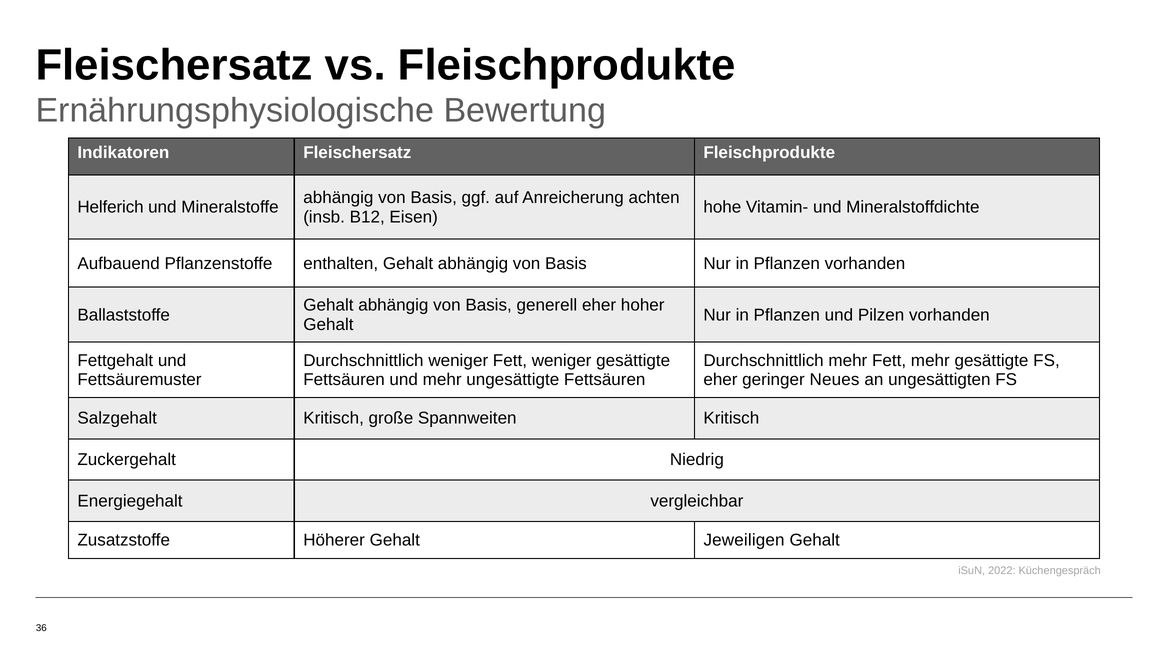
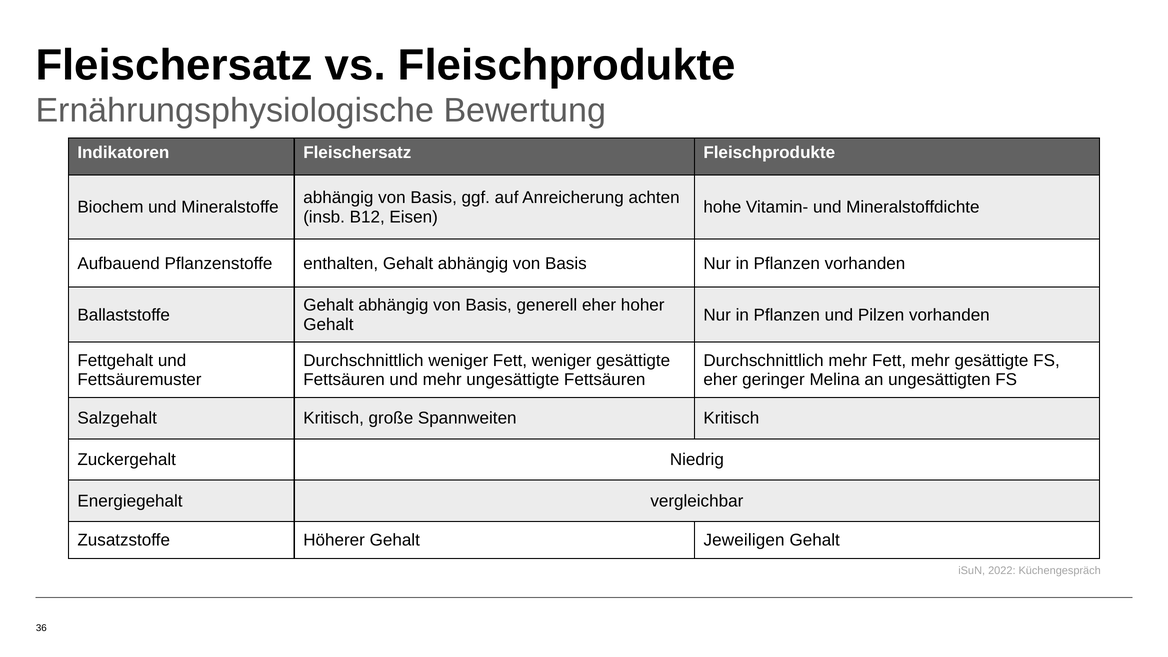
Helferich: Helferich -> Biochem (110, 207)
Neues: Neues -> Melina (835, 380)
